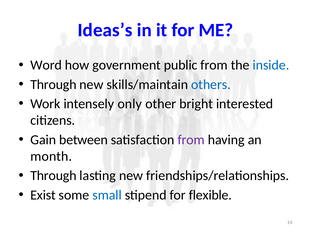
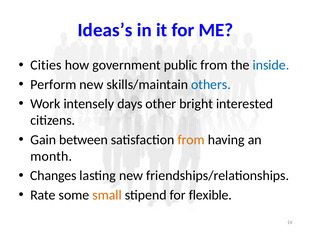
Word: Word -> Cities (46, 65)
Through: Through -> Perform (53, 85)
only: only -> days (130, 104)
from colour: purple -> orange (191, 140)
Through: Through -> Changes (53, 176)
Exist: Exist -> Rate (43, 195)
small colour: blue -> orange (107, 195)
